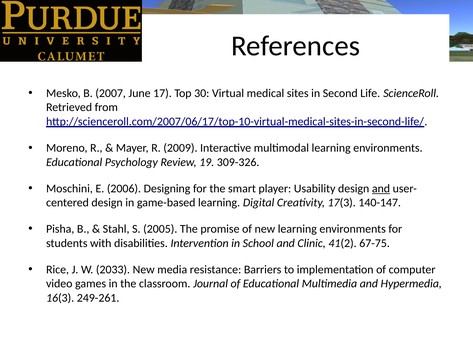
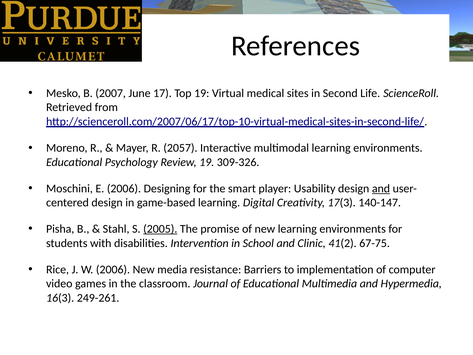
Top 30: 30 -> 19 (202, 93)
2009: 2009 -> 2057 (180, 148)
2005 underline: none -> present (160, 229)
W 2033: 2033 -> 2006 (113, 269)
